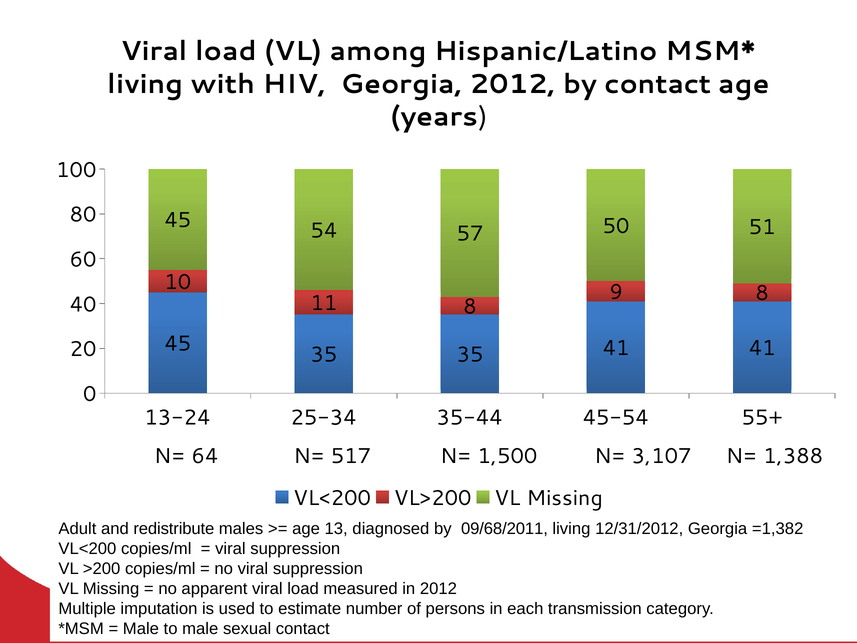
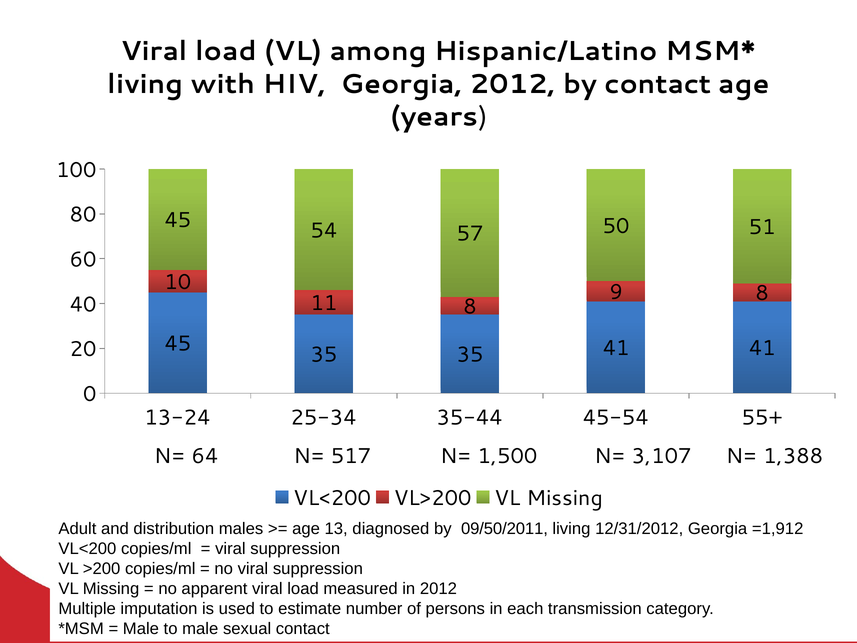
redistribute: redistribute -> distribution (174, 528)
09/68/2011: 09/68/2011 -> 09/50/2011 (504, 528)
=1,382: =1,382 -> =1,912 (778, 528)
